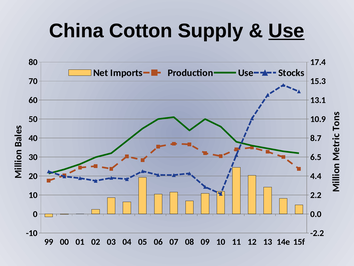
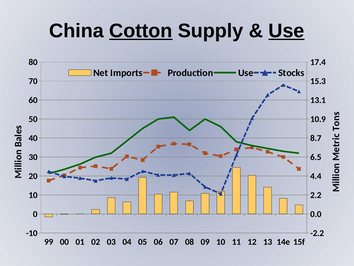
Cotton underline: none -> present (141, 31)
